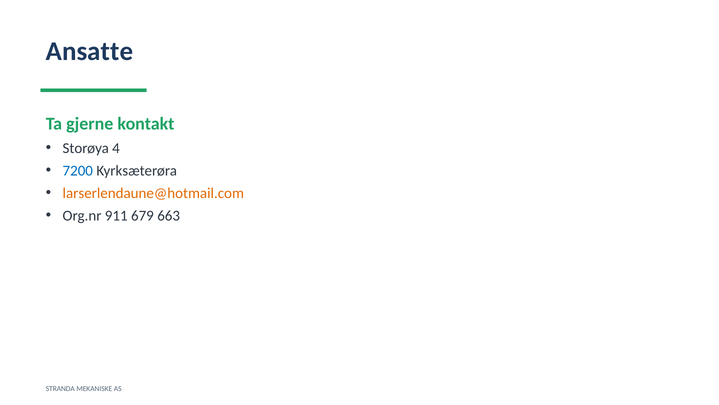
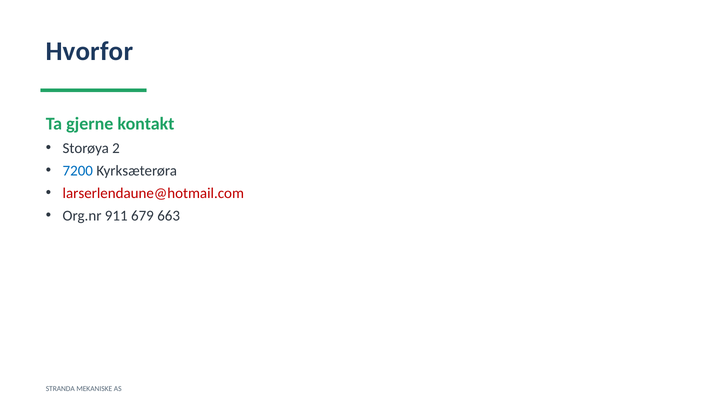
Ansatte: Ansatte -> Hvorfor (89, 51)
4: 4 -> 2 (116, 148)
larserlendaune@hotmail.com colour: orange -> red (153, 193)
